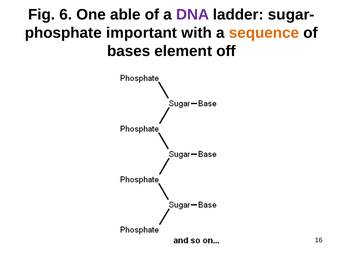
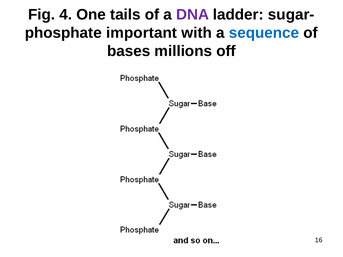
6: 6 -> 4 (66, 14)
able: able -> tails (125, 14)
sequence colour: orange -> blue (264, 33)
element: element -> millions (183, 51)
